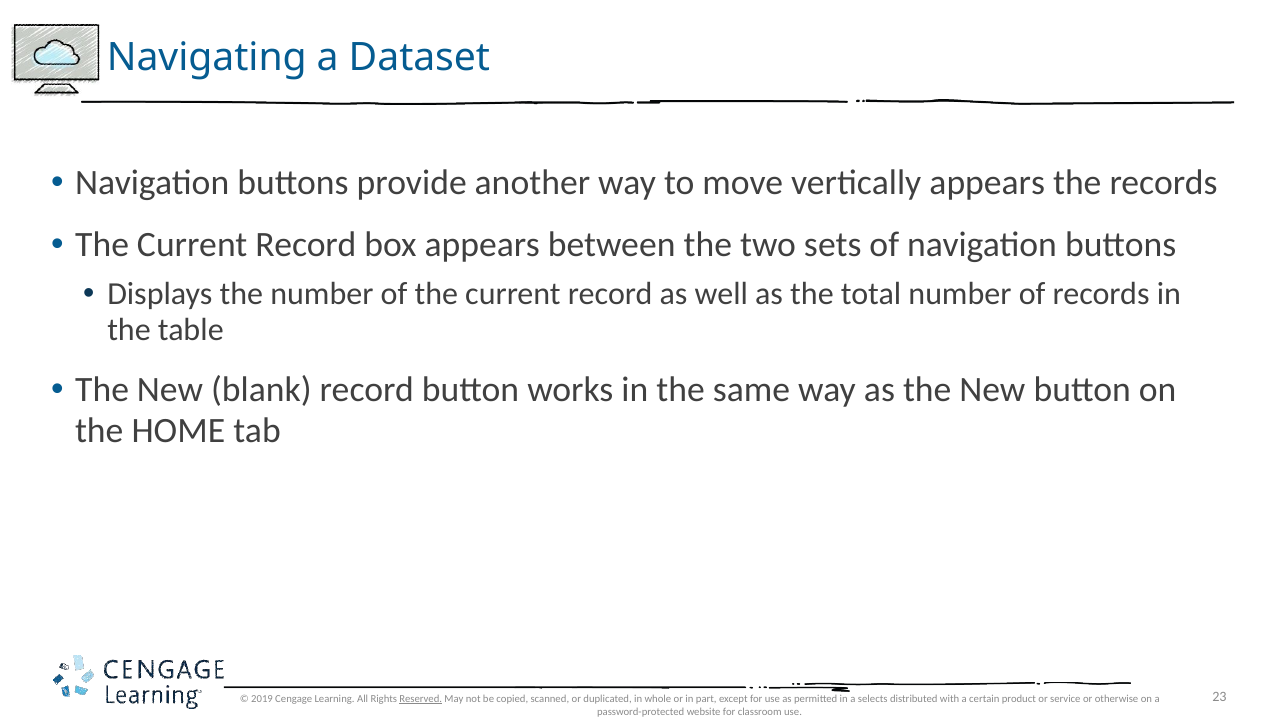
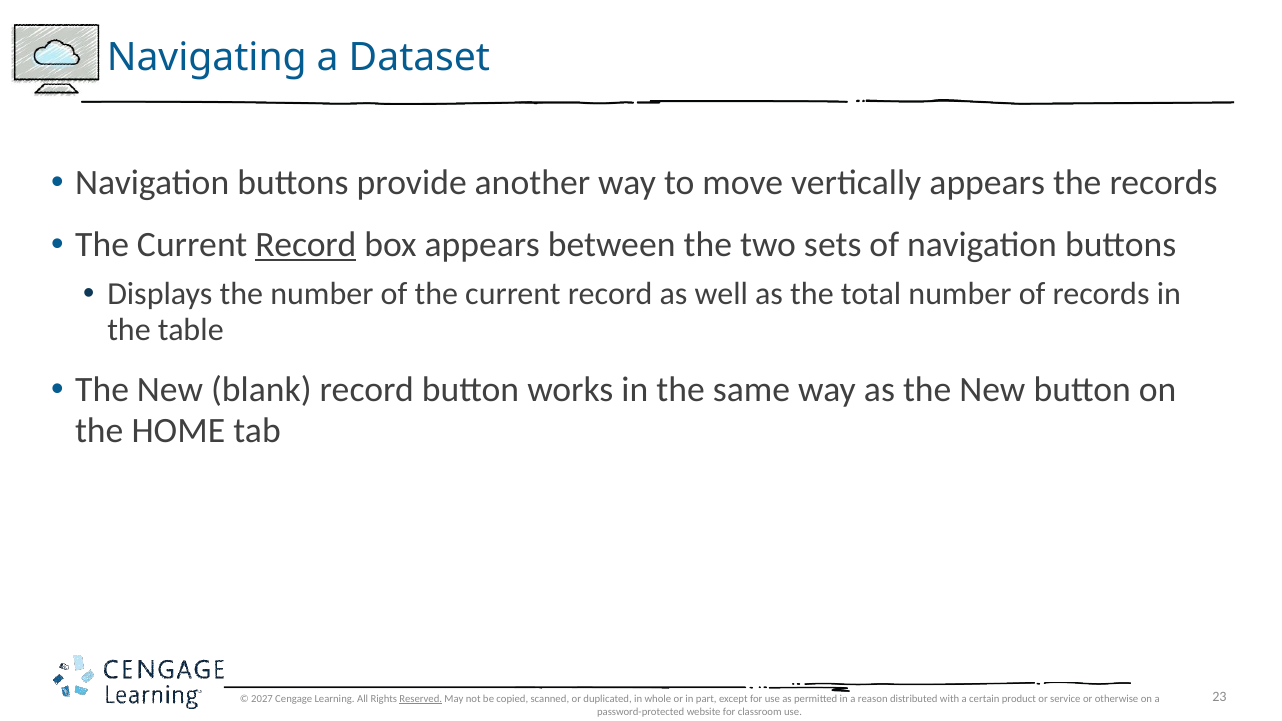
Record underline: none -> present (306, 245)
2019: 2019 -> 2027 (262, 699)
selects: selects -> reason (873, 699)
